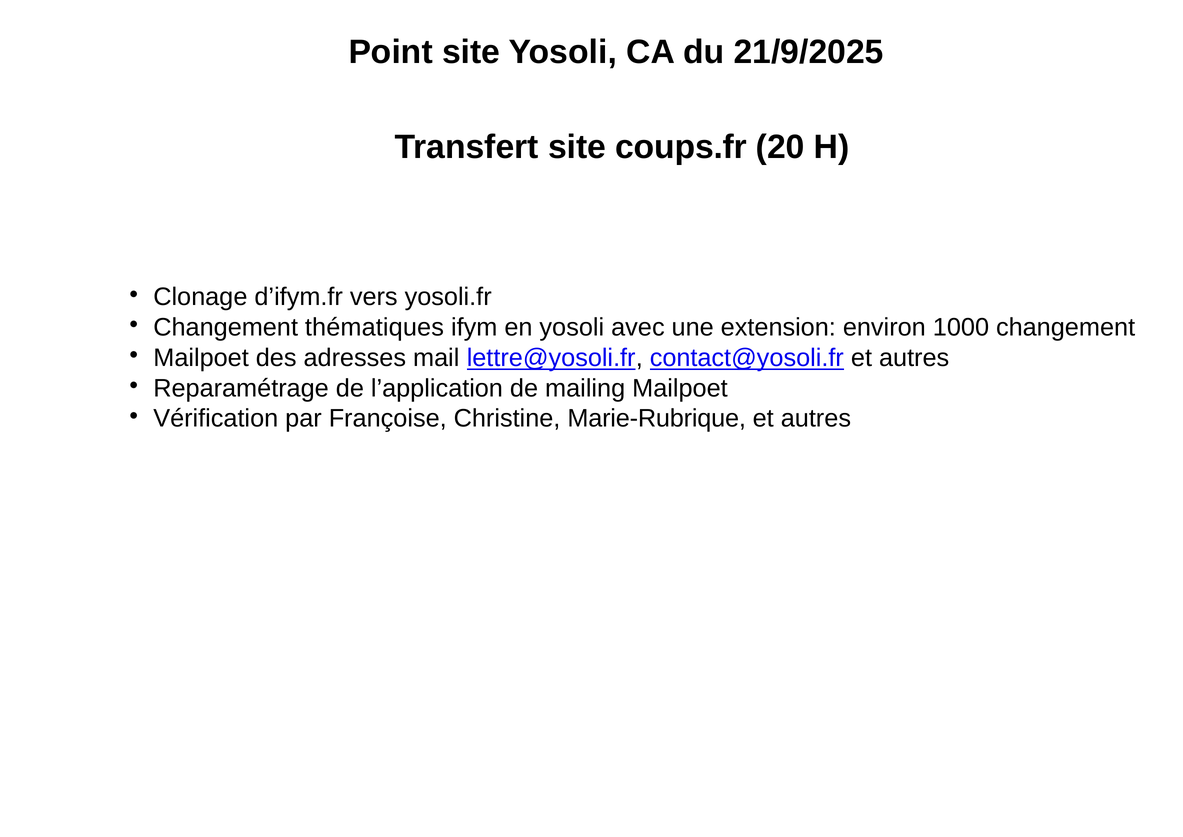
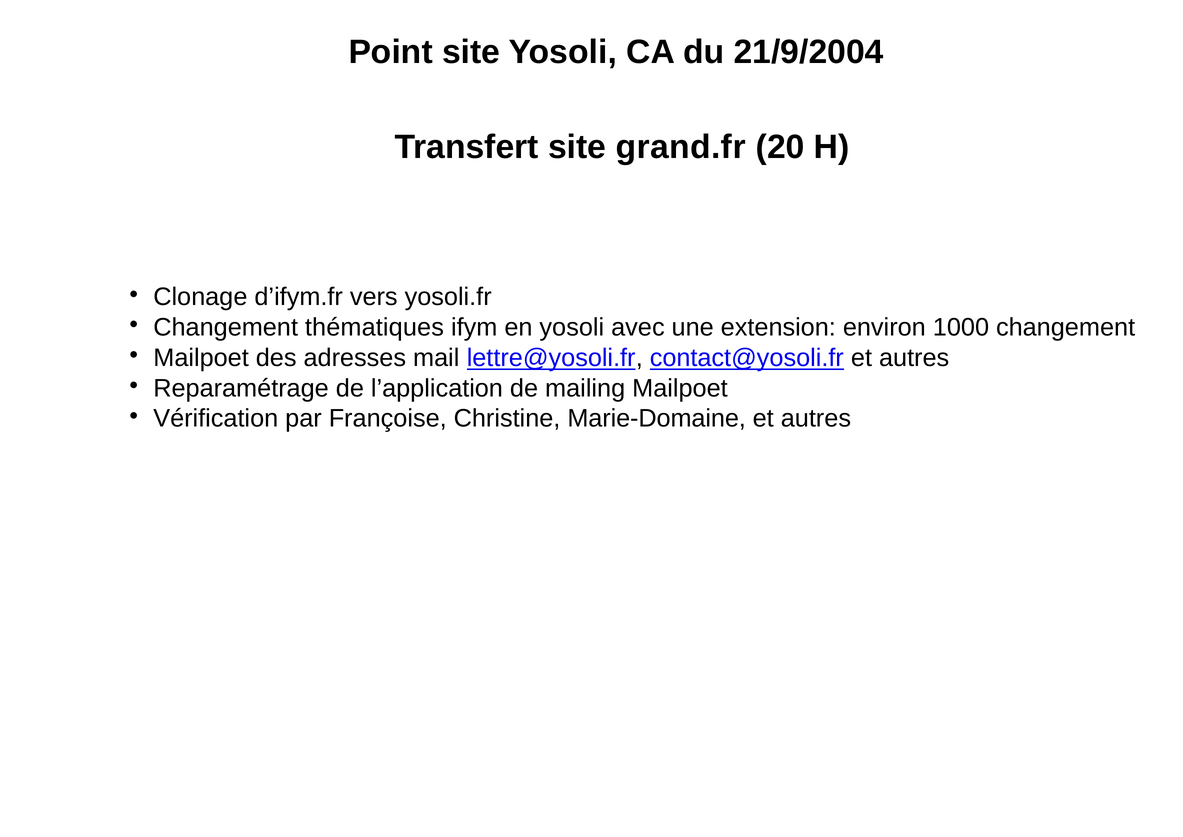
21/9/2025: 21/9/2025 -> 21/9/2004 (809, 52)
coups.fr: coups.fr -> grand.fr (681, 147)
Marie-Rubrique: Marie-Rubrique -> Marie-Domaine (657, 418)
